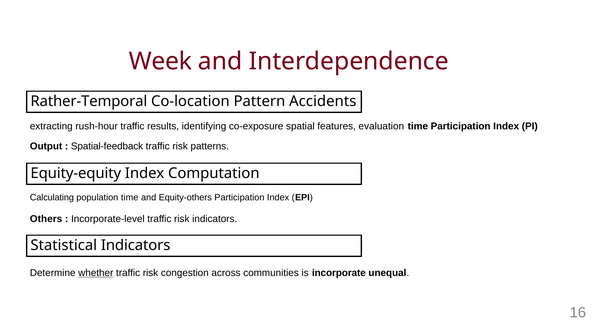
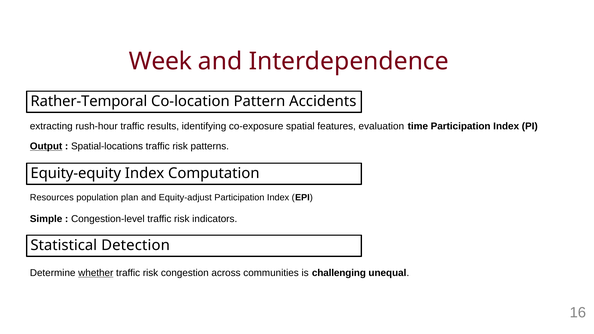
Output underline: none -> present (46, 146)
Spatial-feedback: Spatial-feedback -> Spatial-locations (107, 146)
Calculating: Calculating -> Resources (52, 198)
population time: time -> plan (130, 198)
Equity-others: Equity-others -> Equity-adjust (185, 198)
Others: Others -> Simple (46, 219)
Incorporate-level: Incorporate-level -> Congestion-level (108, 219)
Statistical Indicators: Indicators -> Detection (136, 245)
incorporate: incorporate -> challenging (339, 273)
